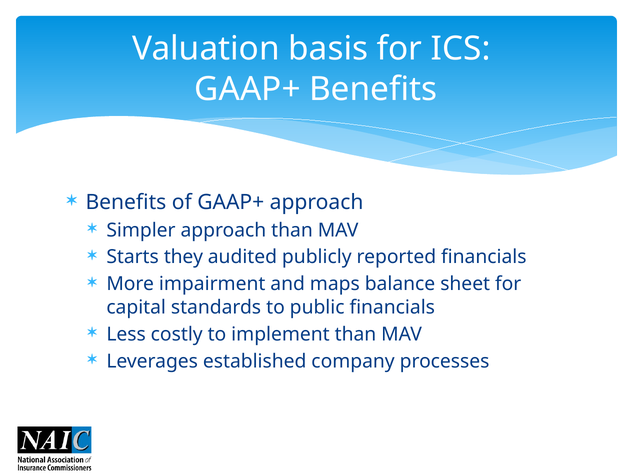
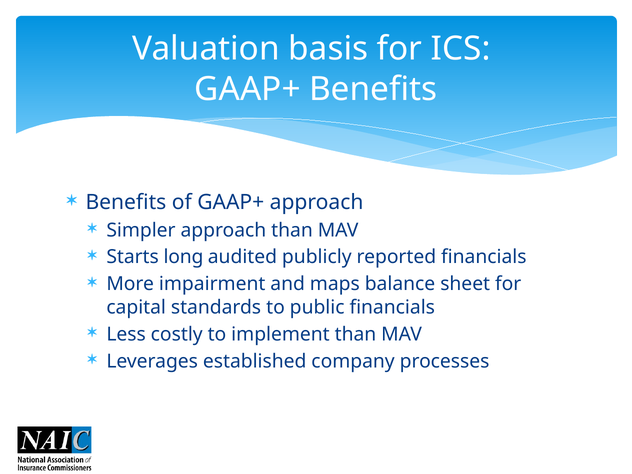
they: they -> long (183, 257)
